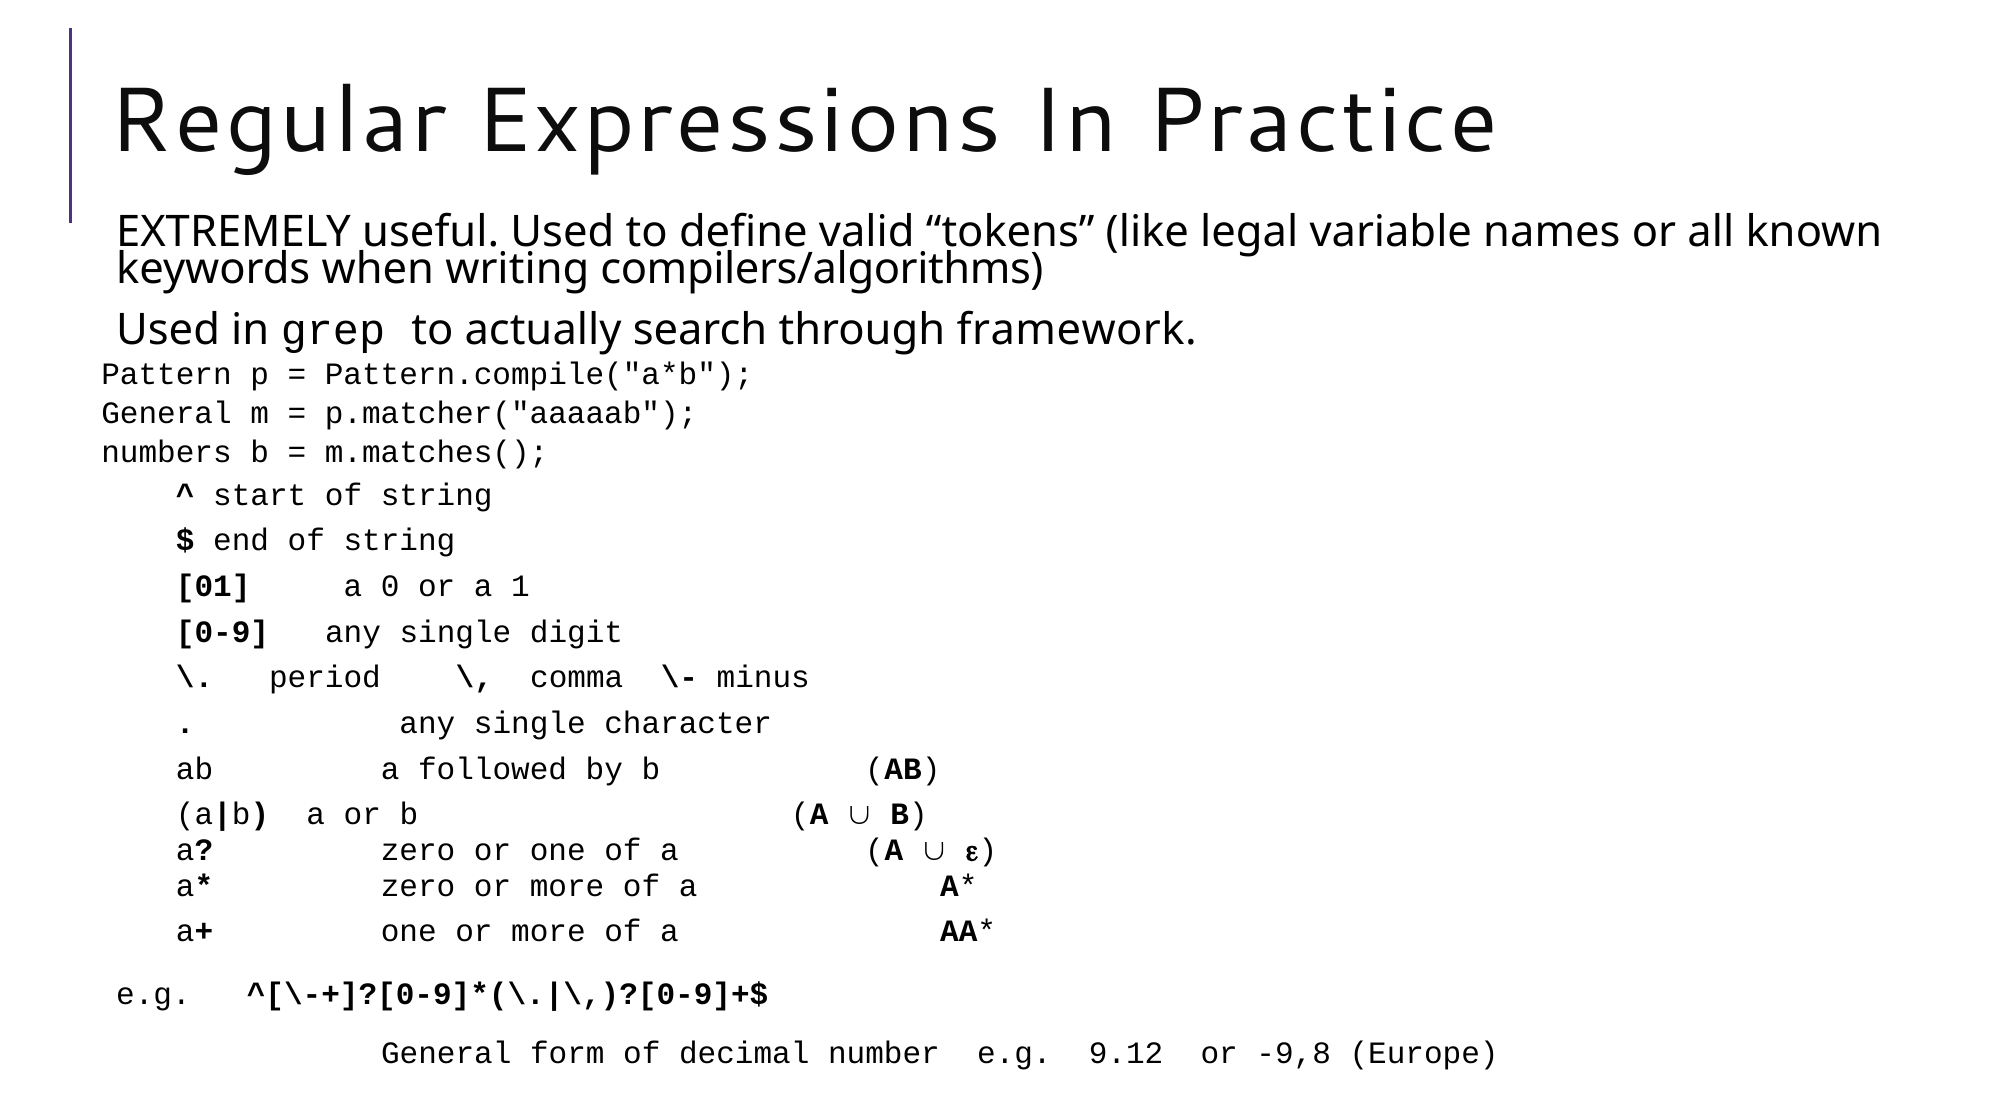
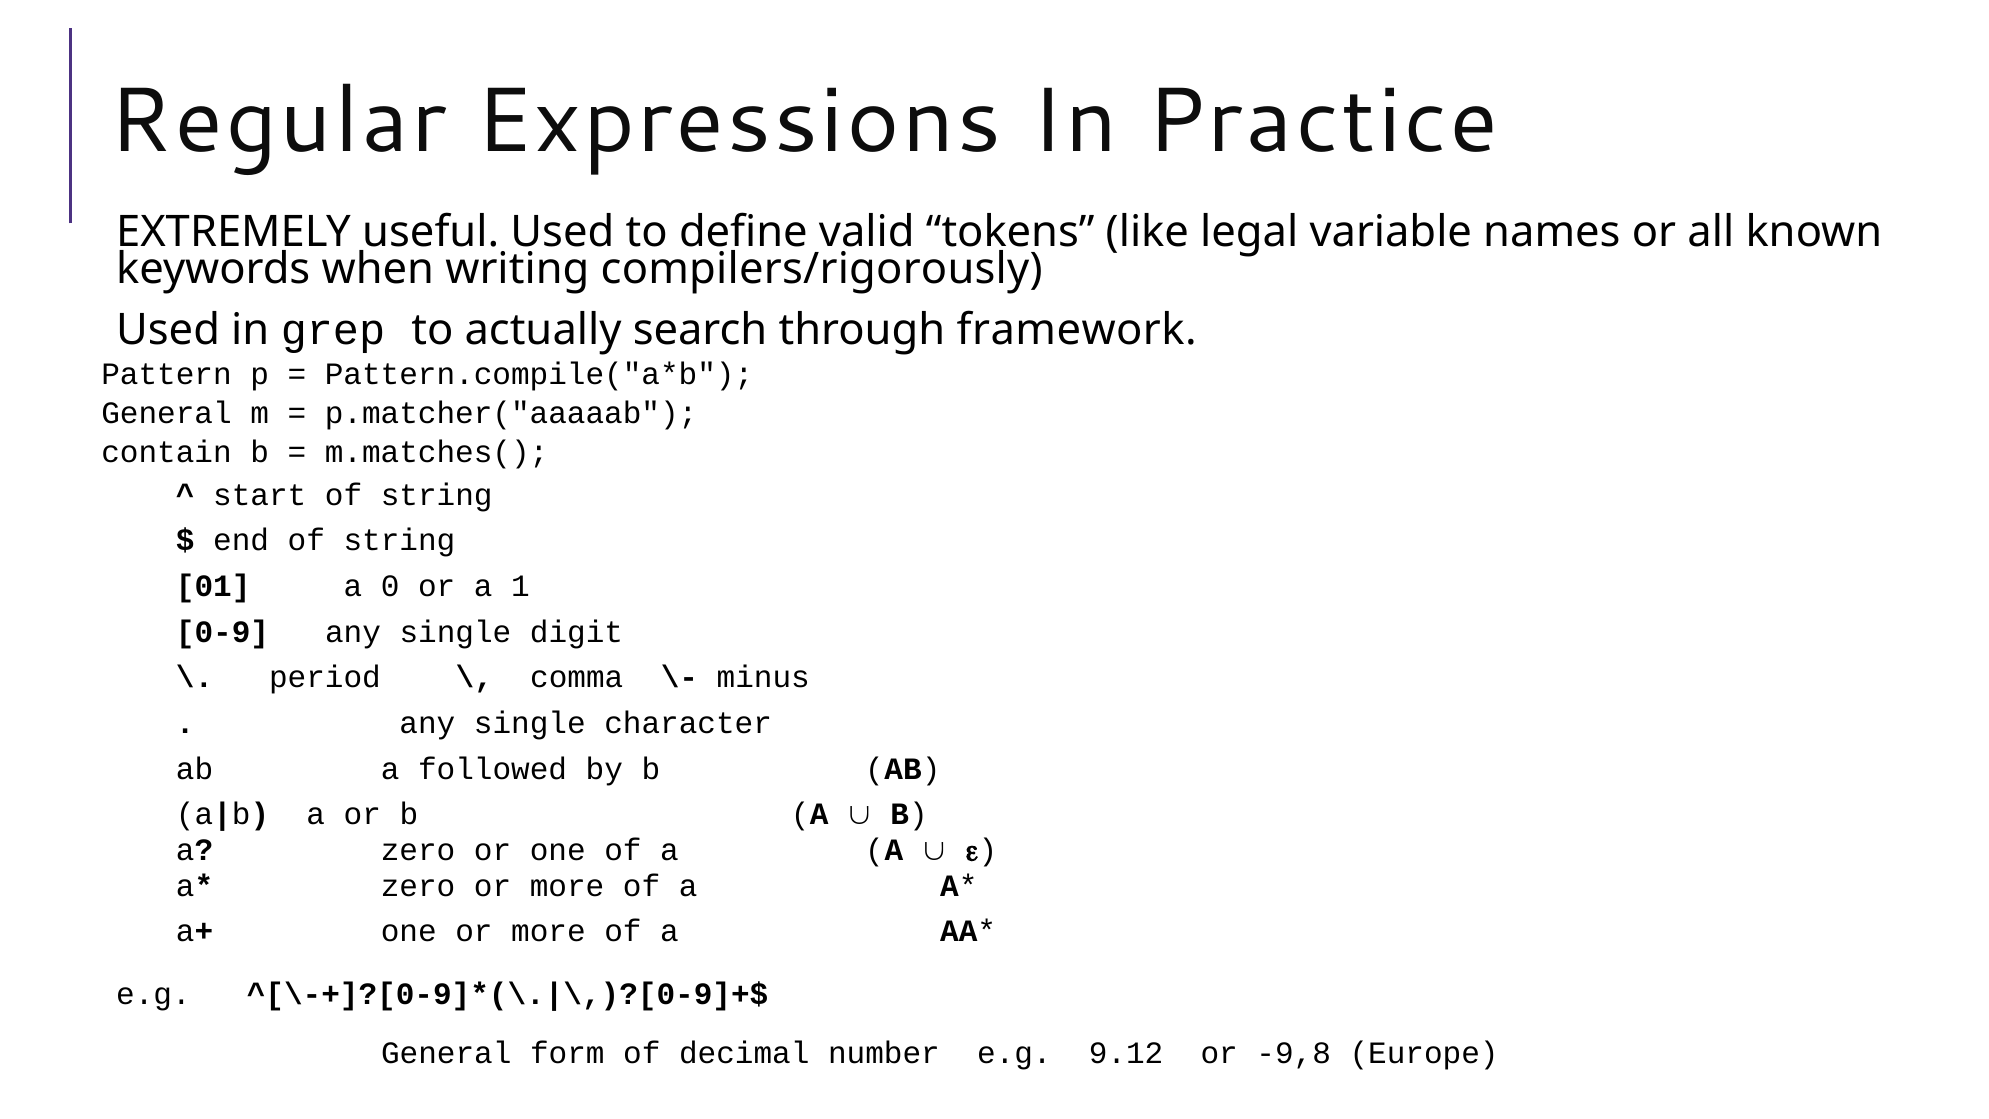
compilers/algorithms: compilers/algorithms -> compilers/rigorously (822, 269)
numbers: numbers -> contain (167, 453)
